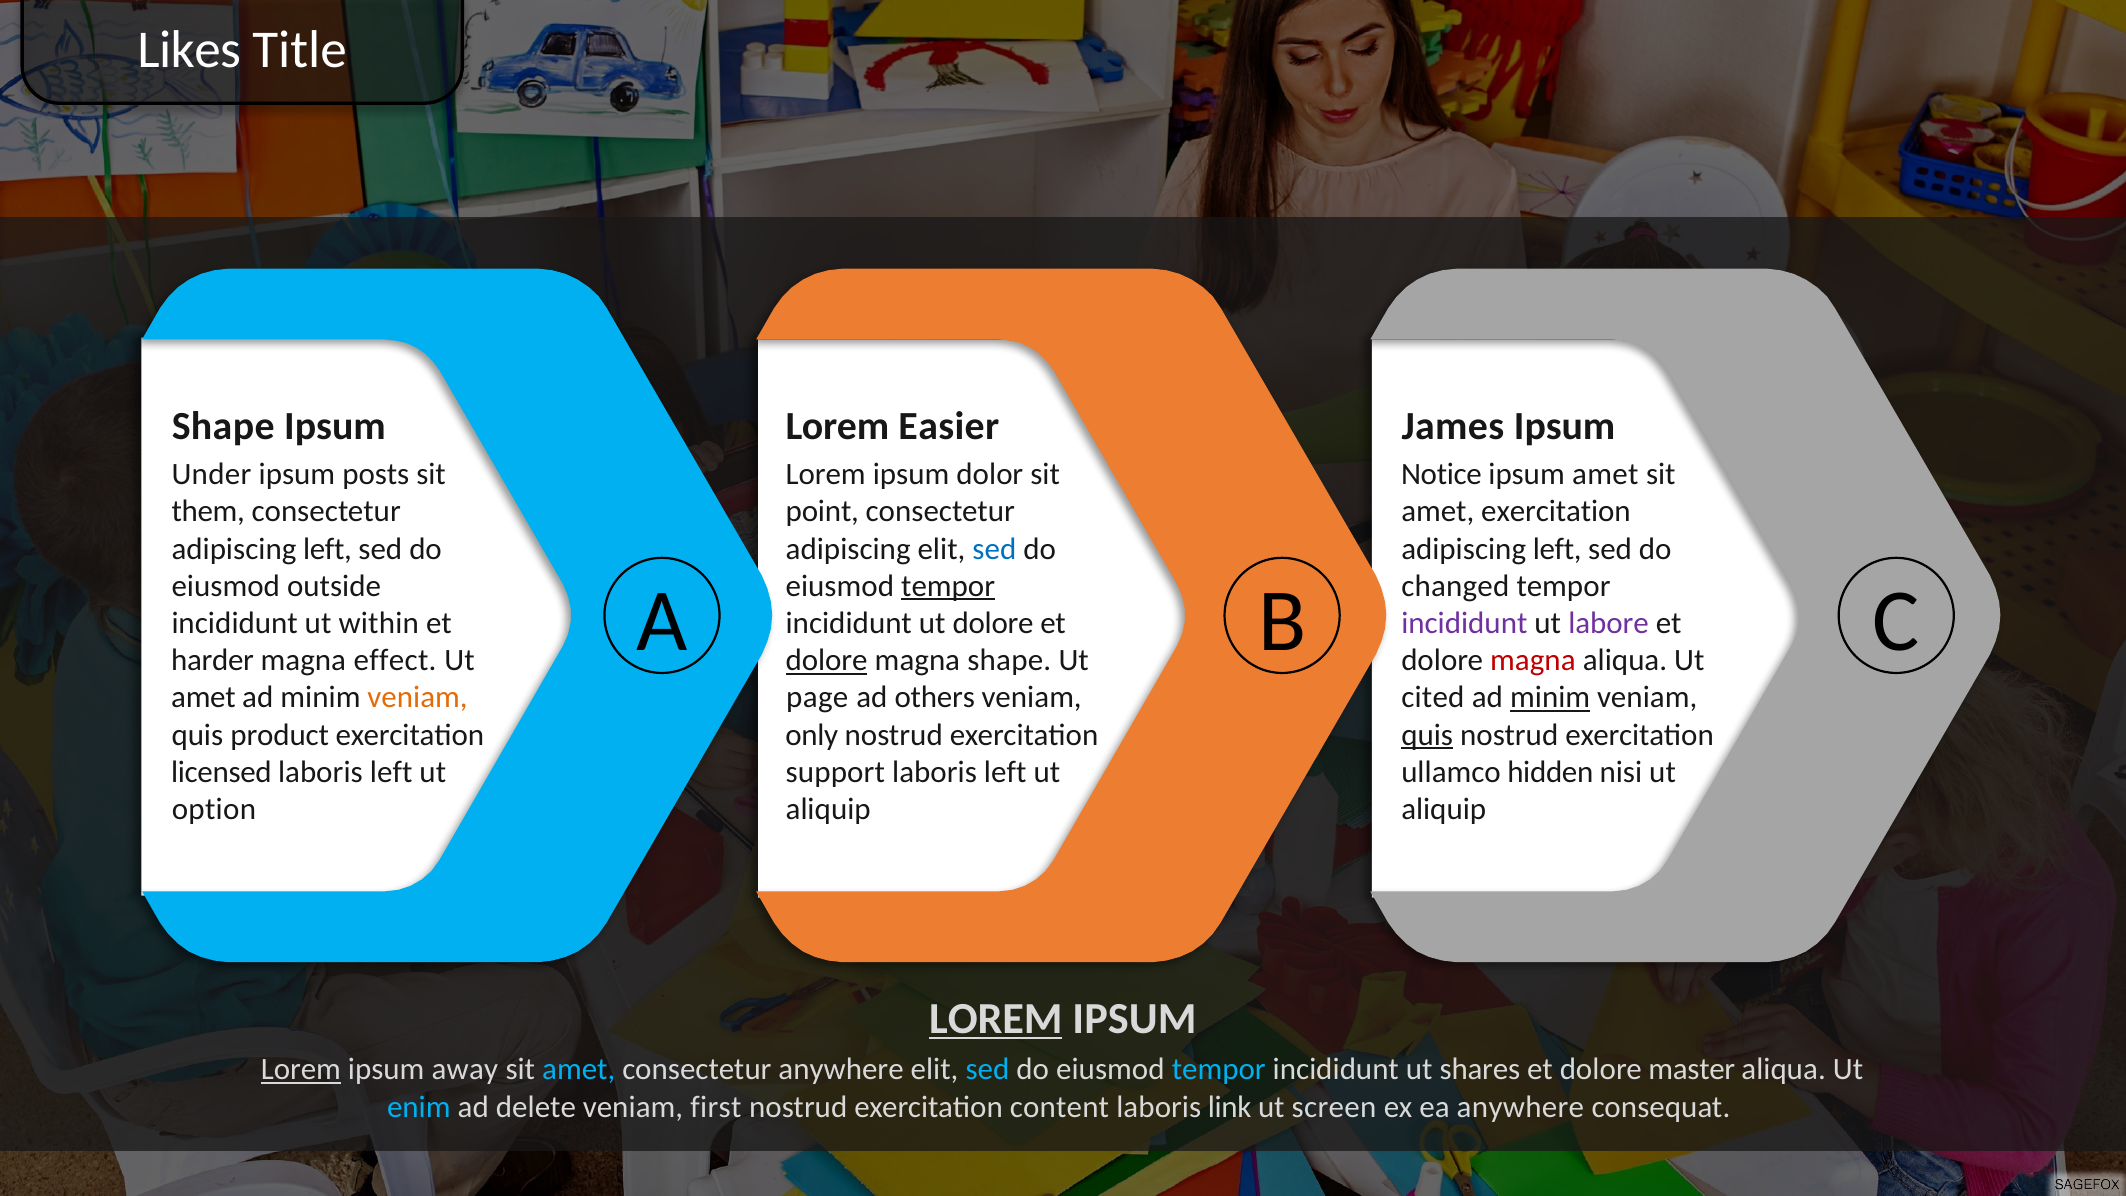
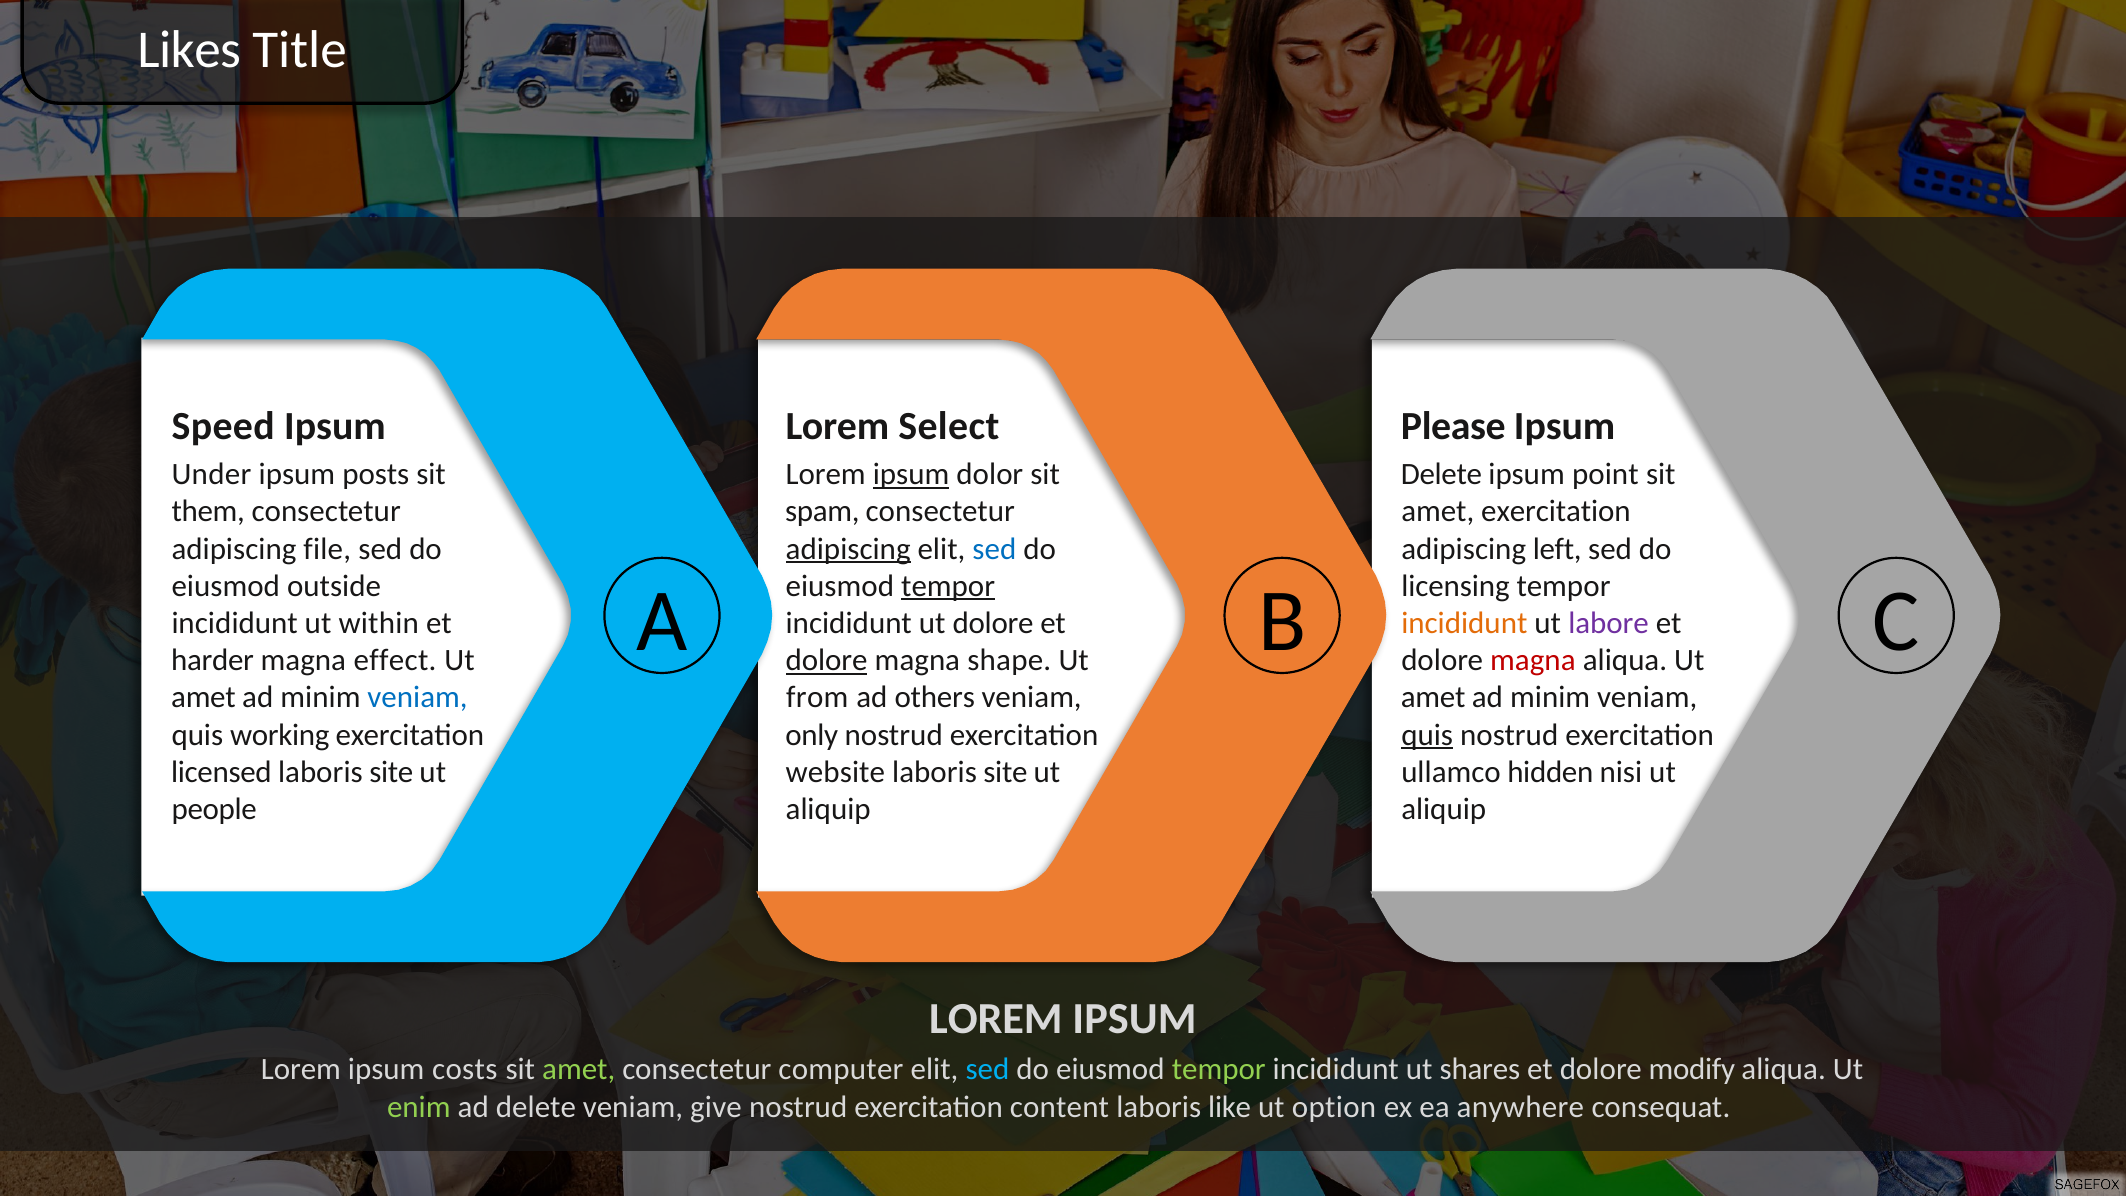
Shape: Shape -> Speed (223, 426)
Easier: Easier -> Select (949, 426)
James: James -> Please (1453, 426)
ipsum underline: none -> present (911, 474)
Notice: Notice -> Delete (1441, 474)
ipsum amet: amet -> point (1605, 474)
point: point -> spam (822, 511)
left: left -> file (327, 549)
adipiscing underline: none -> present (848, 549)
changed: changed -> licensing (1455, 586)
incididunt colour: purple -> orange (1464, 623)
veniam colour: orange -> blue (418, 698)
page: page -> from (817, 698)
cited: cited -> amet (1433, 698)
minim underline: present -> none (1550, 698)
product: product -> working (280, 735)
left: left -> site (391, 772)
support: support -> website (835, 772)
left: left -> site (1005, 772)
option: option -> people (214, 809)
LOREM underline: present -> none (996, 1019)
Lorem underline: present -> none (301, 1069)
away: away -> costs (465, 1069)
amet colour: light blue -> light green (579, 1069)
consectetur anywhere: anywhere -> computer (841, 1069)
tempor colour: light blue -> light green (1219, 1069)
master: master -> modify (1692, 1069)
enim colour: light blue -> light green (419, 1107)
first: first -> give (716, 1107)
link: link -> like (1230, 1107)
screen: screen -> option (1334, 1107)
